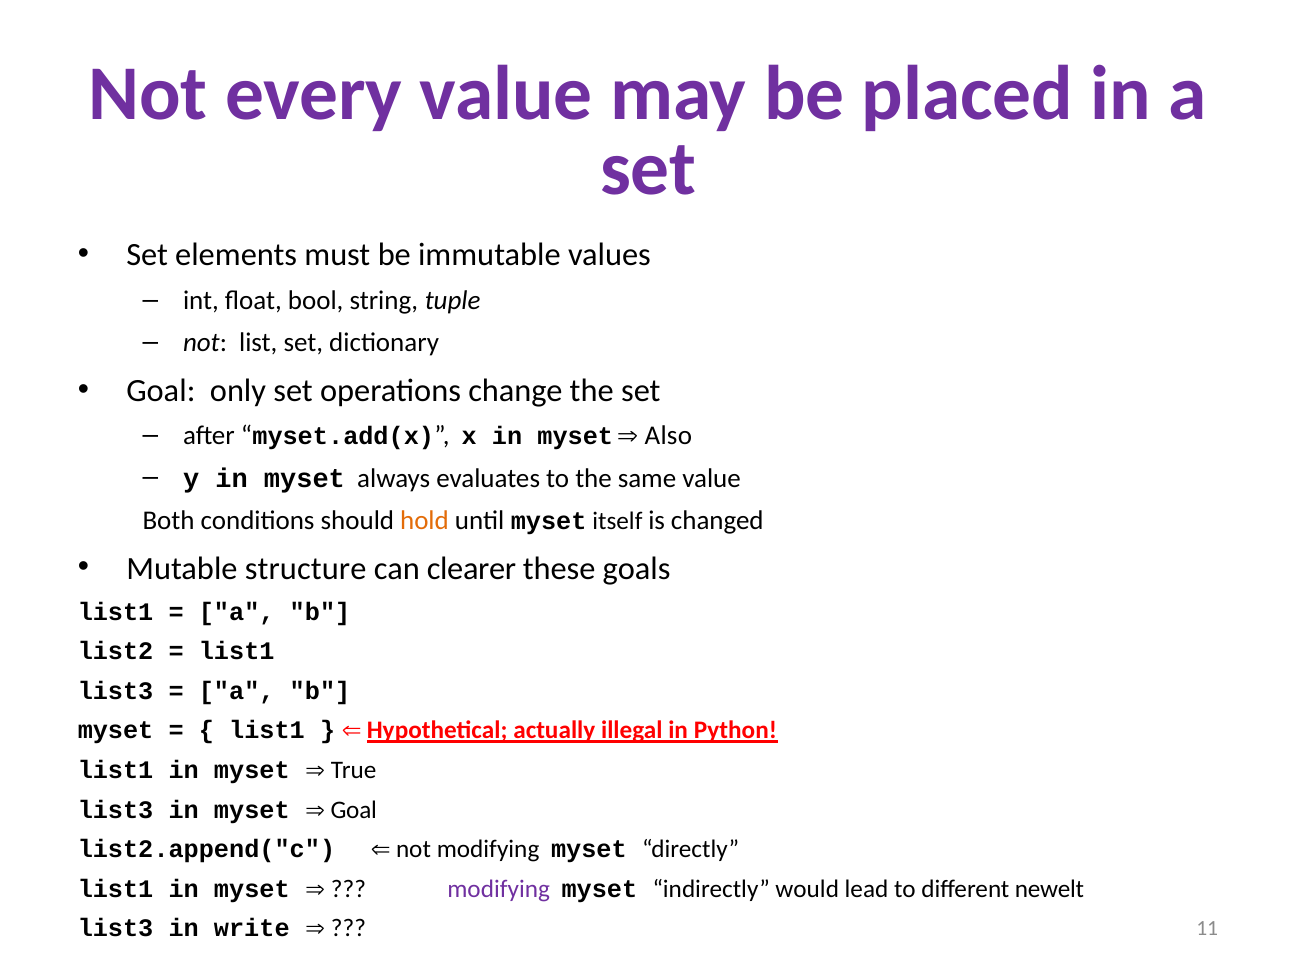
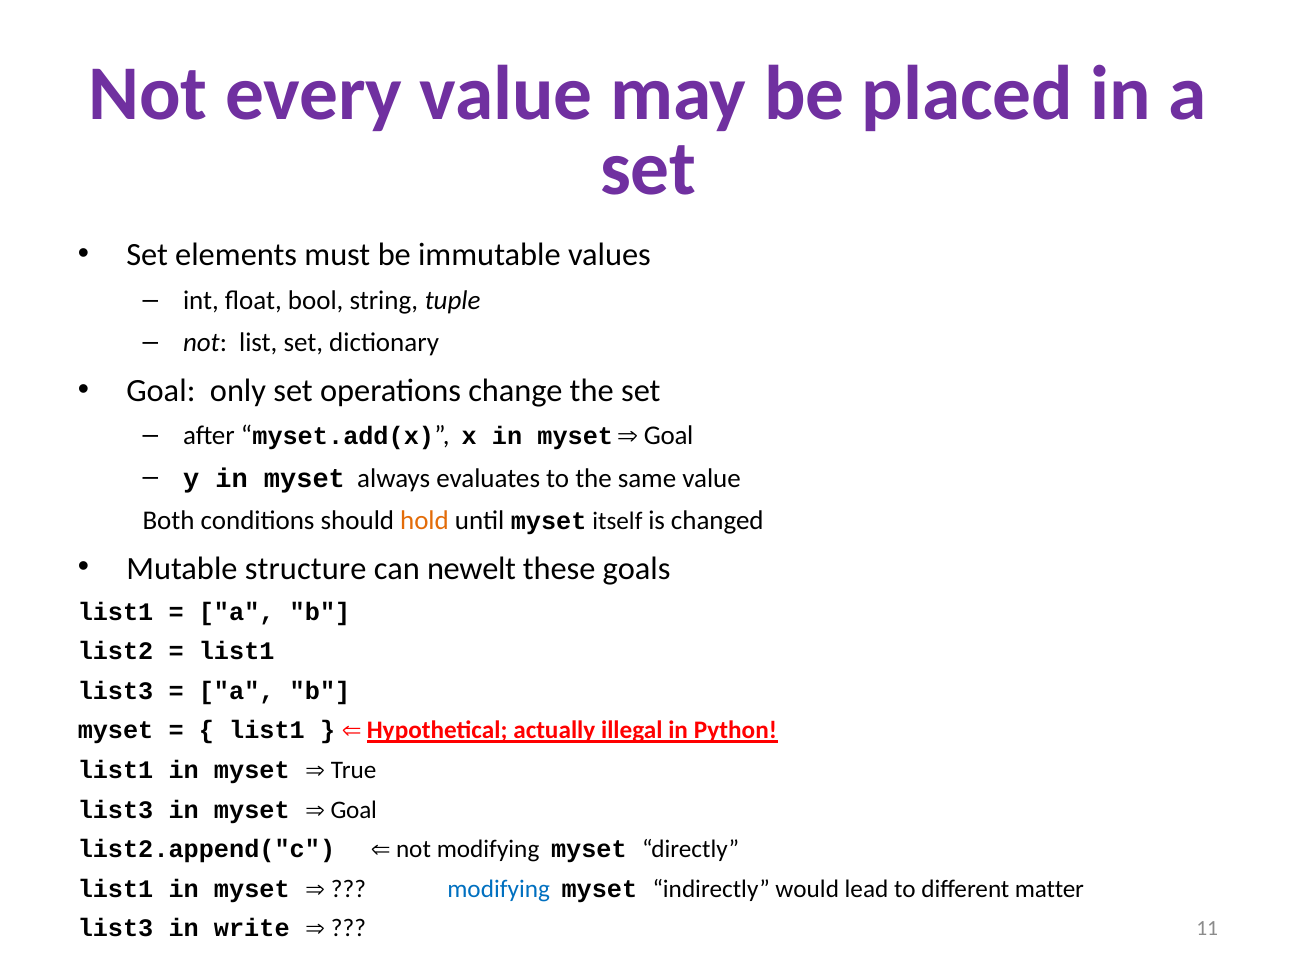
Also: Also -> Goal (669, 436)
clearer: clearer -> newelt (472, 568)
modifying colour: purple -> blue (499, 889)
newelt: newelt -> matter (1049, 889)
